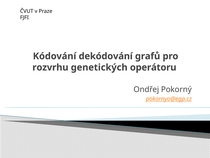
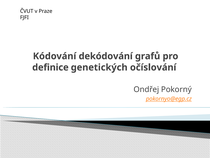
rozvrhu: rozvrhu -> definice (50, 67)
operátoru: operátoru -> očíslování (153, 67)
